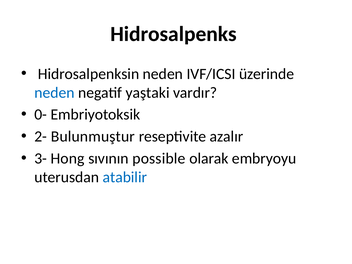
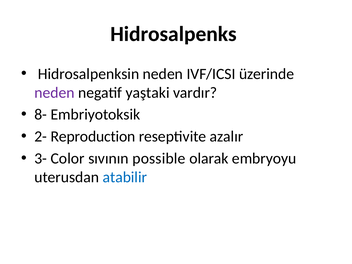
neden colour: blue -> purple (54, 93)
0-: 0- -> 8- (41, 115)
Bulunmuştur: Bulunmuştur -> Reproduction (93, 136)
Hong: Hong -> Color (68, 158)
